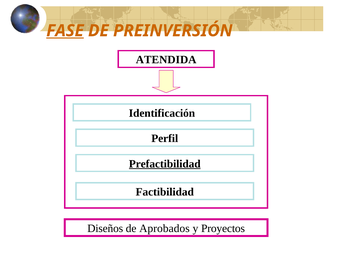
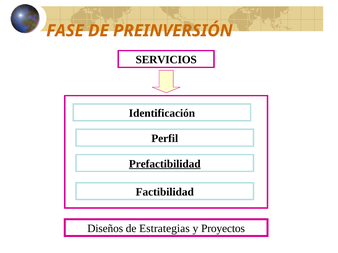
FASE underline: present -> none (65, 31)
ATENDIDA: ATENDIDA -> SERVICIOS (166, 60)
Aprobados: Aprobados -> Estrategias (164, 229)
